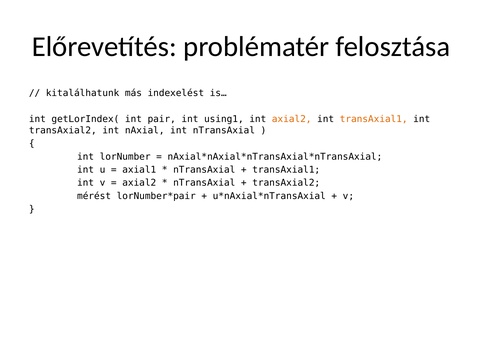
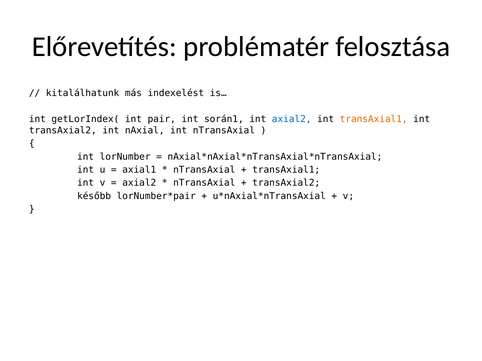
using1: using1 -> során1 (224, 119)
axial2 colour: orange -> blue (292, 119)
mérést: mérést -> később (94, 196)
